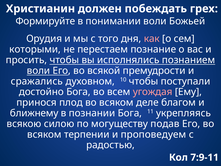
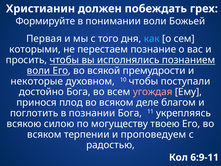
Орудия: Орудия -> Первая (44, 39)
как colour: pink -> light blue (152, 39)
сражались: сражались -> некоторые (37, 81)
ближнему: ближнему -> поглотить (34, 113)
подав: подав -> твоею (165, 124)
7:9-11: 7:9-11 -> 6:9-11 (205, 157)
